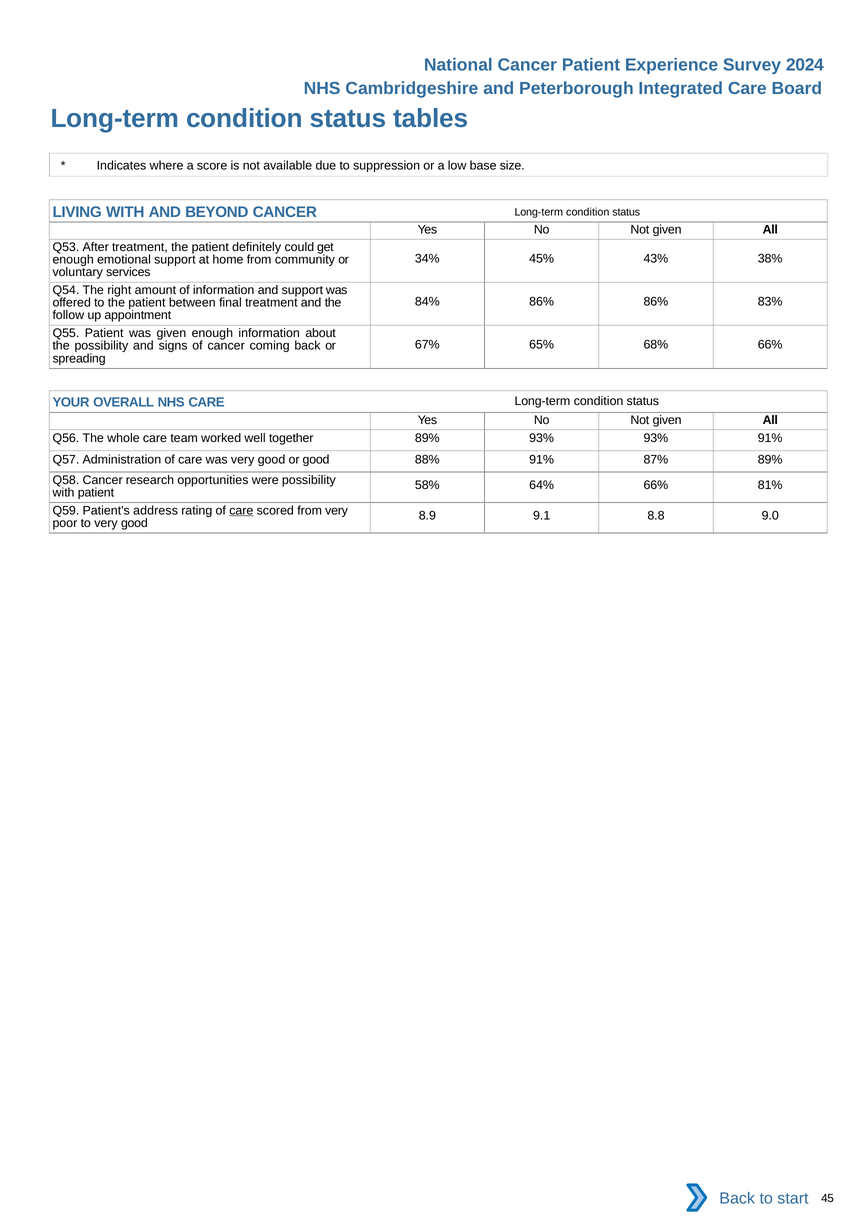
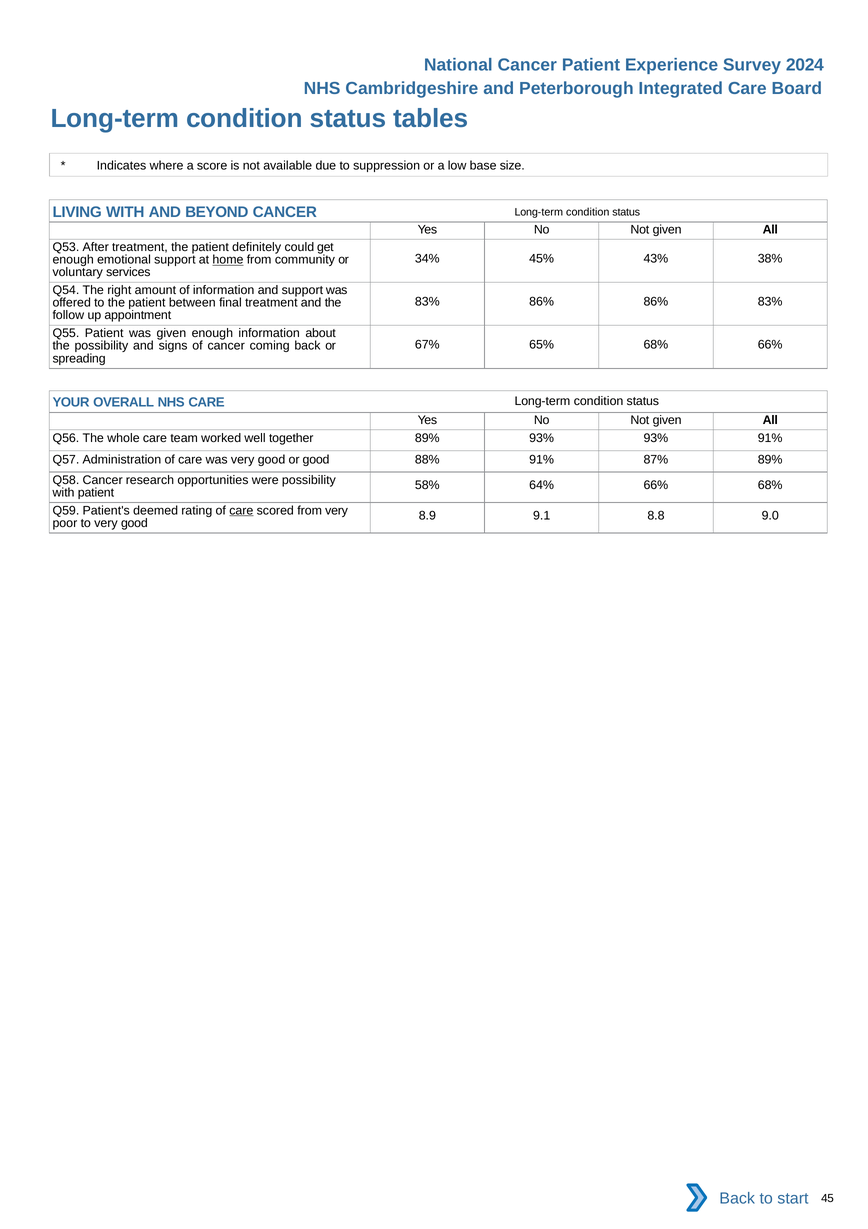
home underline: none -> present (228, 260)
84%: 84% -> 83% (427, 302)
66% 81%: 81% -> 68% (770, 485)
address: address -> deemed (156, 510)
